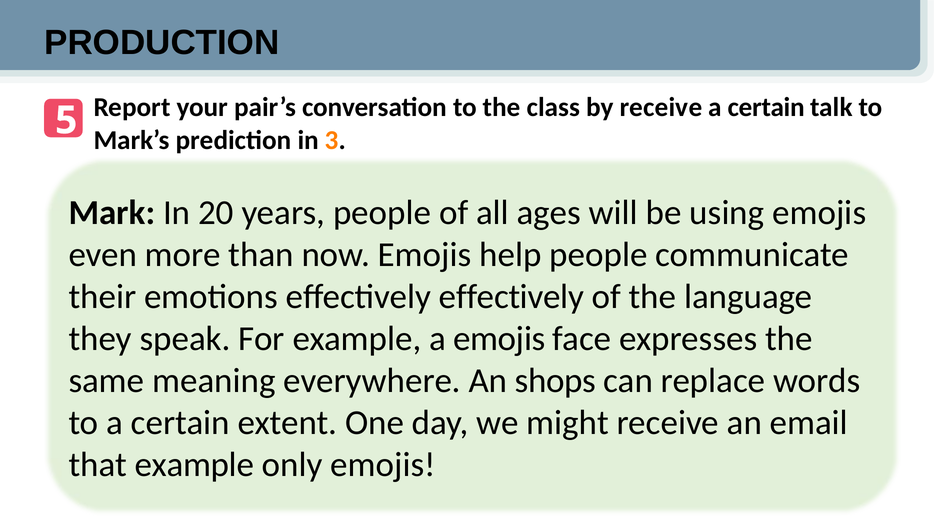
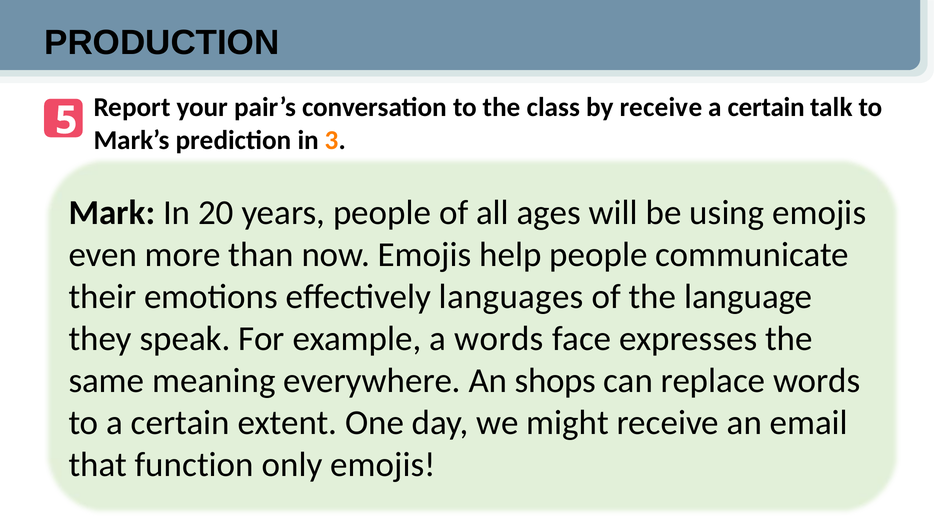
effectively effectively: effectively -> languages (511, 297)
a emojis: emojis -> words (499, 339)
that example: example -> function (194, 465)
